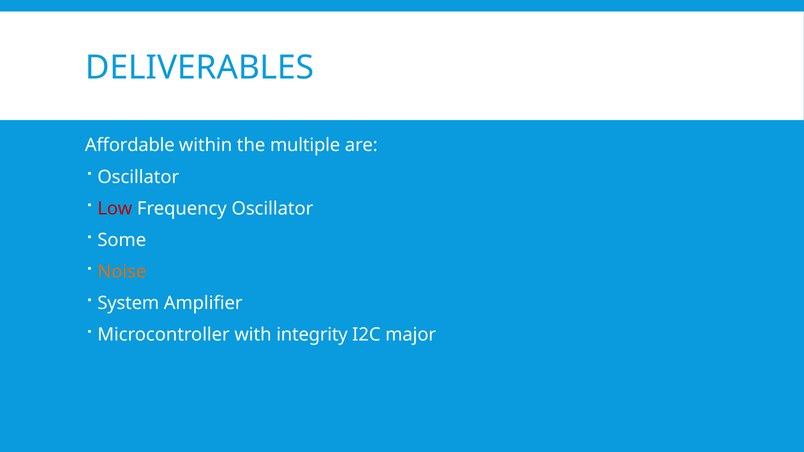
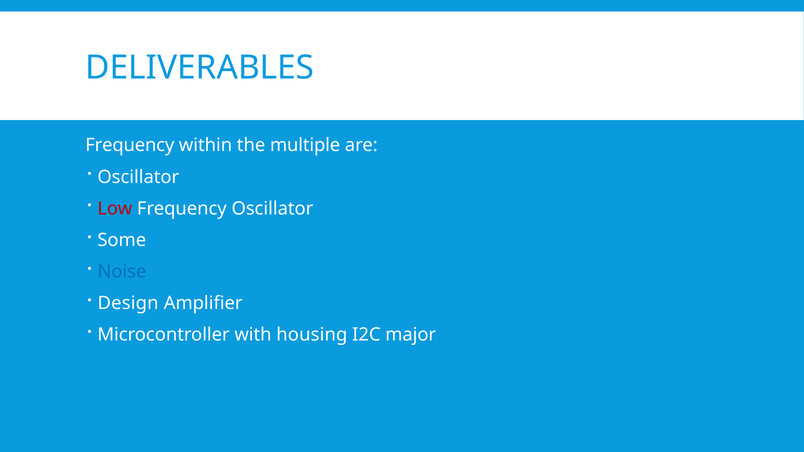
Affordable: Affordable -> Frequency (130, 145)
Noise colour: orange -> blue (122, 272)
System: System -> Design (128, 303)
integrity: integrity -> housing (312, 335)
